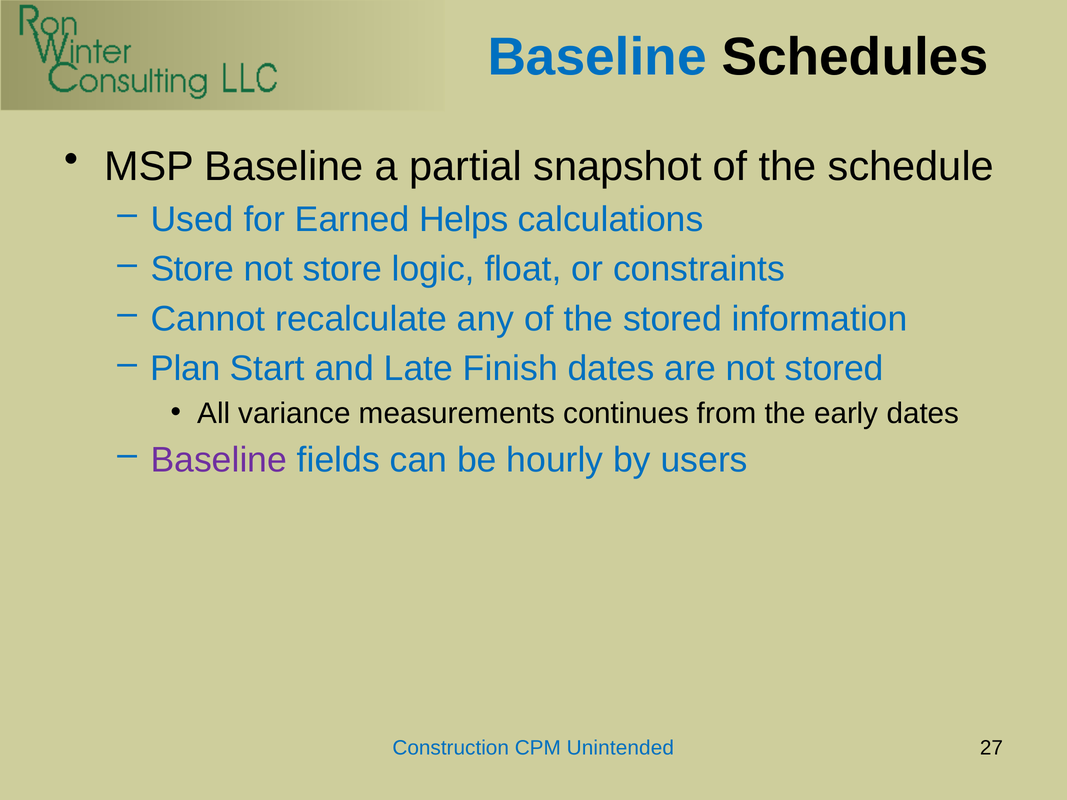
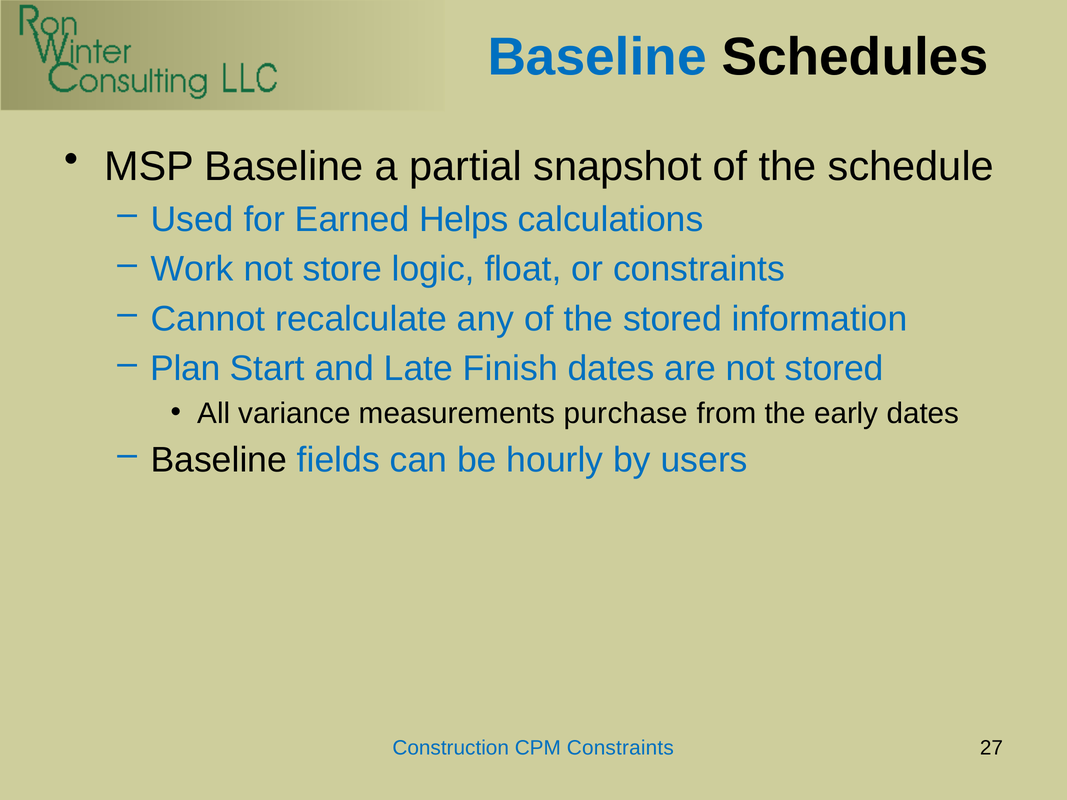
Store: Store -> Work (192, 269)
continues: continues -> purchase (626, 413)
Baseline colour: purple -> black (219, 460)
CPM Unintended: Unintended -> Constraints (620, 748)
